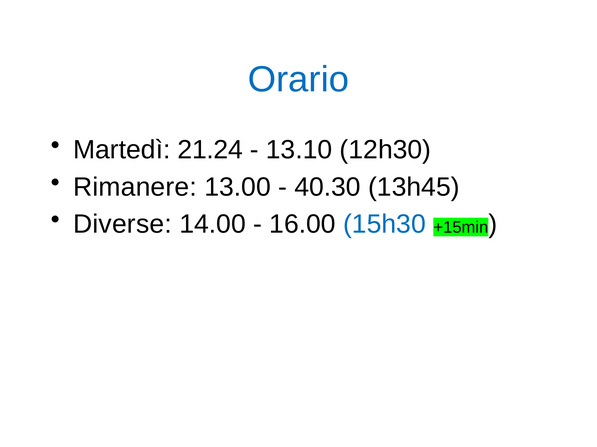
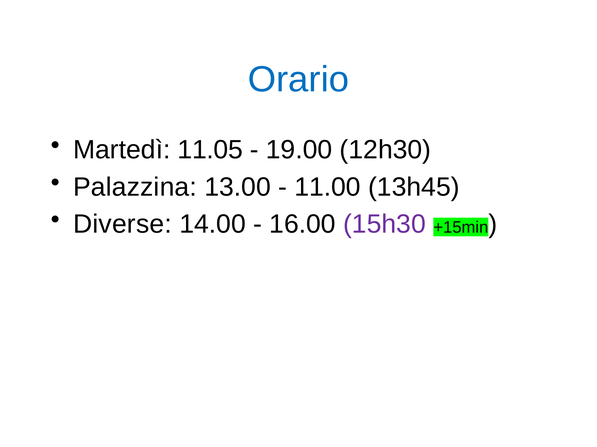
21.24: 21.24 -> 11.05 (210, 150)
13.10: 13.10 -> 19.00 (299, 150)
Rimanere: Rimanere -> Palazzina (135, 187)
40.30: 40.30 -> 11.00 (328, 187)
15h30 colour: blue -> purple (384, 224)
